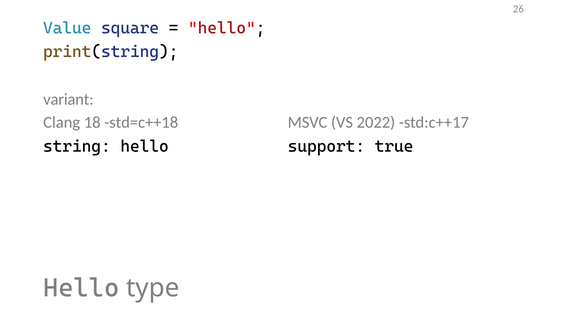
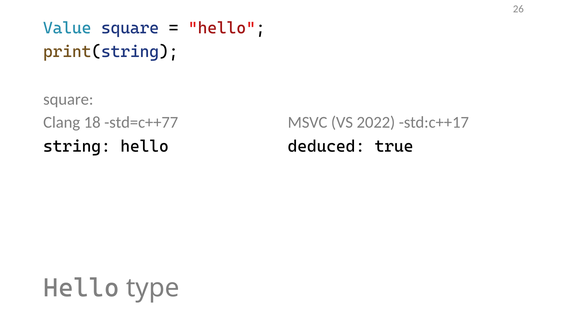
variant: variant -> square (68, 99)
std=c++18: std=c++18 -> std=c++77 (141, 122)
support: support -> deduced (326, 146)
